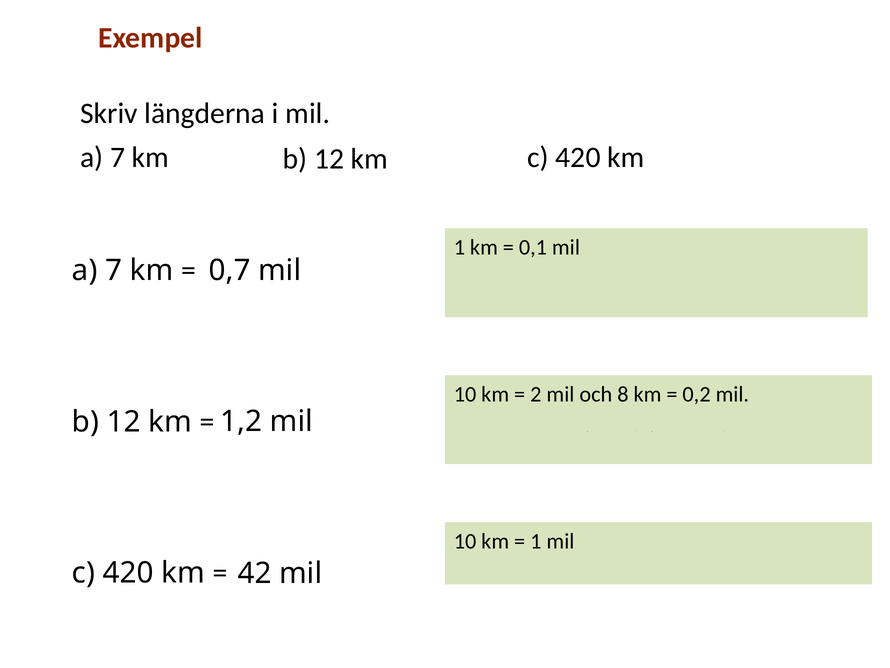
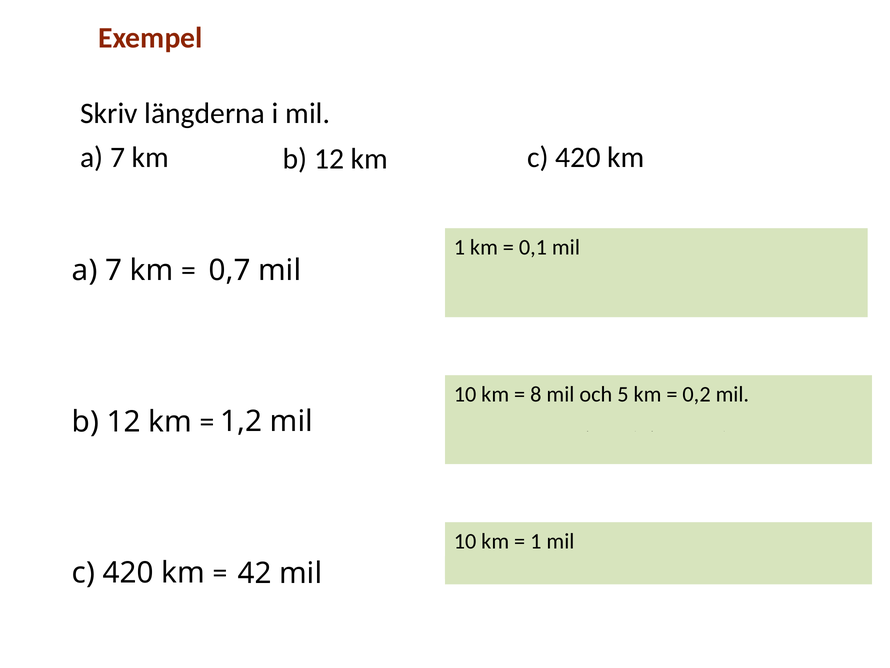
2: 2 -> 8 (536, 394)
8: 8 -> 5 (623, 394)
